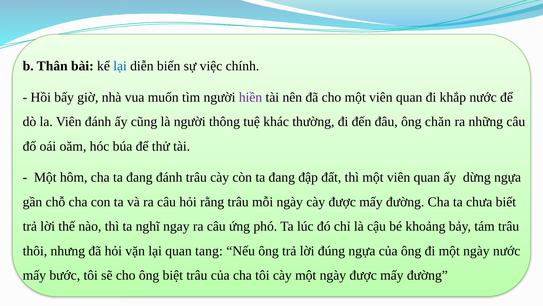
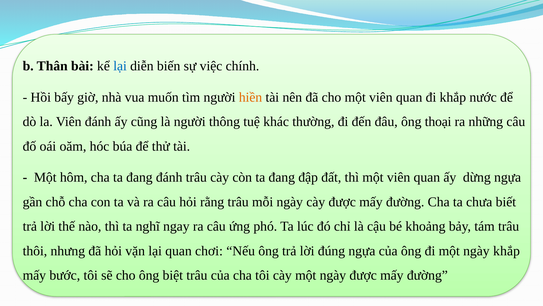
hiền colour: purple -> orange (251, 97)
chăn: chăn -> thoại (438, 121)
tang: tang -> chơi (209, 250)
ngày nước: nước -> khắp (507, 250)
